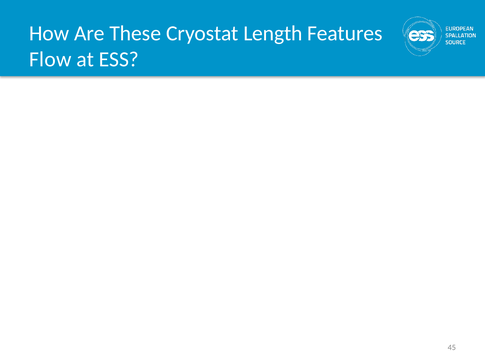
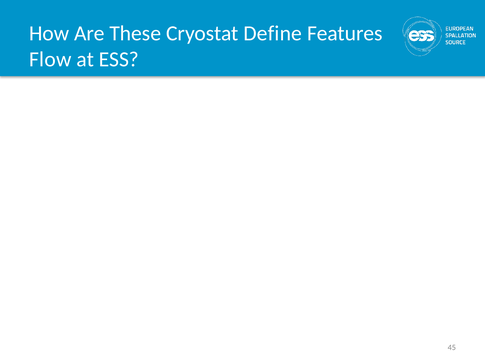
Length: Length -> Define (273, 33)
